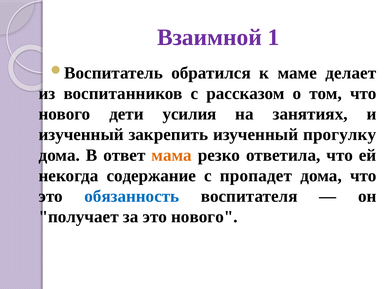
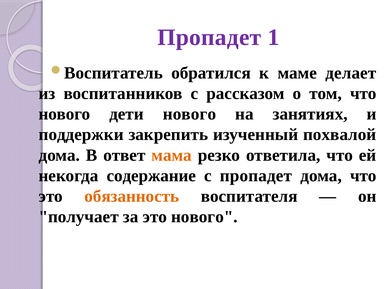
Взаимной: Взаимной -> Пропадет (209, 37)
дети усилия: усилия -> нового (189, 114)
изученный: изученный -> поддержки (81, 134)
прогулку: прогулку -> похвалой (340, 134)
обязанность colour: blue -> orange (132, 196)
